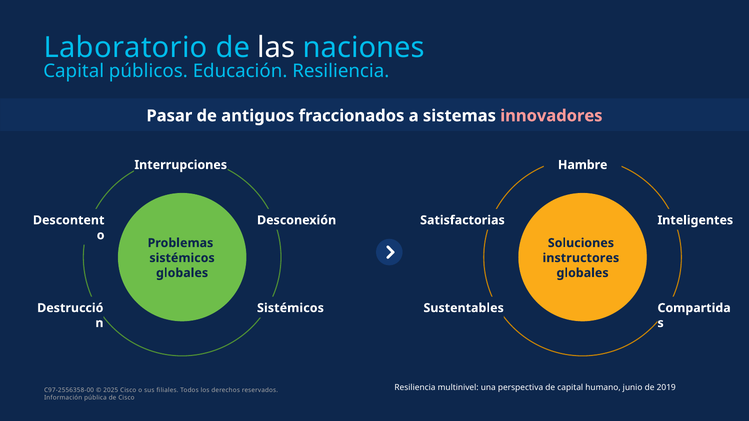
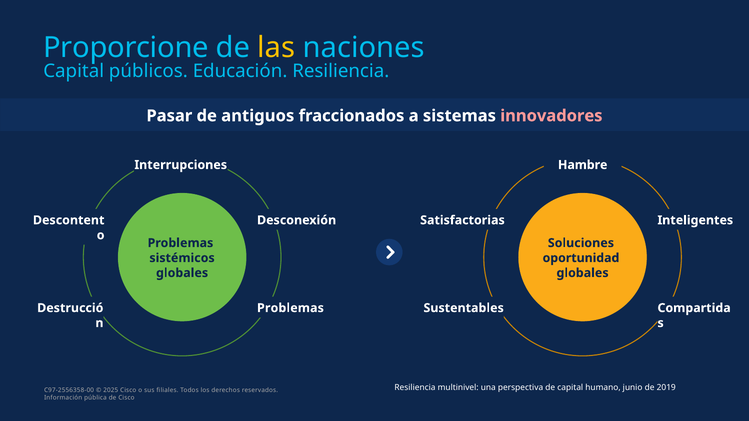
Laboratorio: Laboratorio -> Proporcione (126, 48)
las colour: white -> yellow (276, 48)
instructores: instructores -> oportunidad (581, 258)
Sistémicos: Sistémicos -> Problemas (290, 308)
